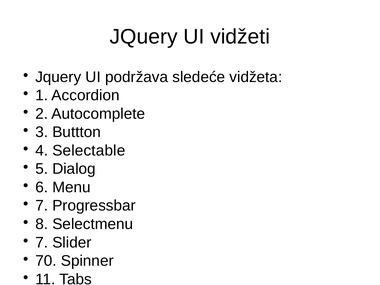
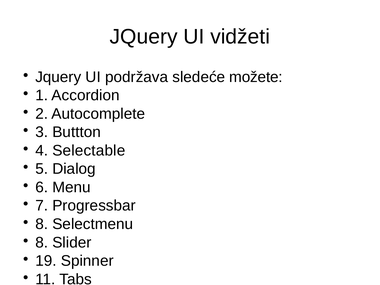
vidžeta: vidžeta -> možete (256, 77)
7: 7 -> 8 (42, 242)
70: 70 -> 19 (46, 261)
